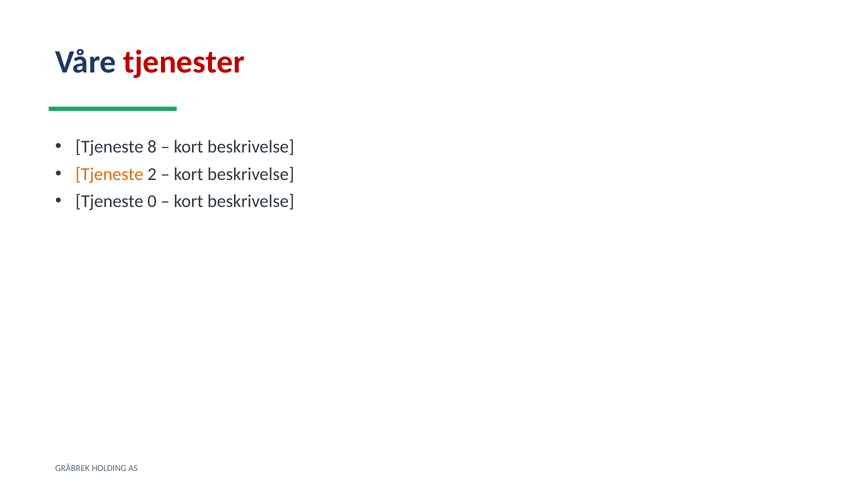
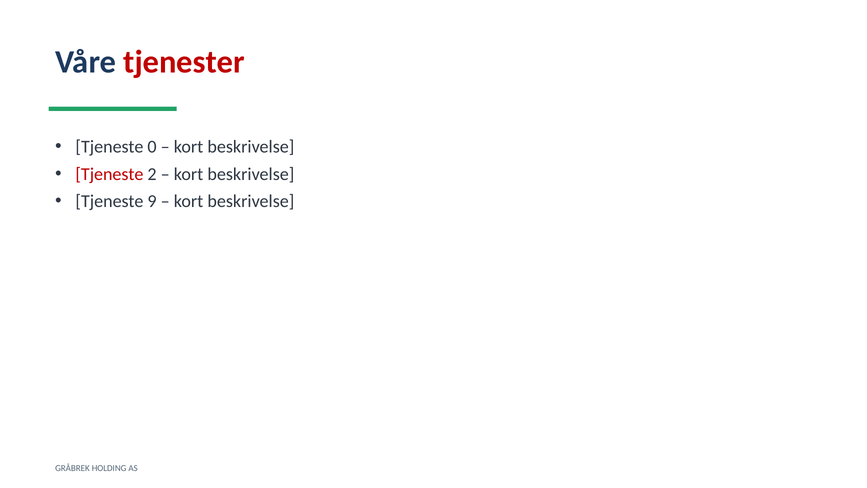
8: 8 -> 0 (152, 147)
Tjeneste colour: orange -> red (109, 174)
0: 0 -> 9 (152, 201)
